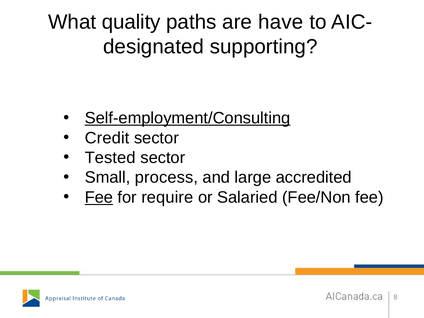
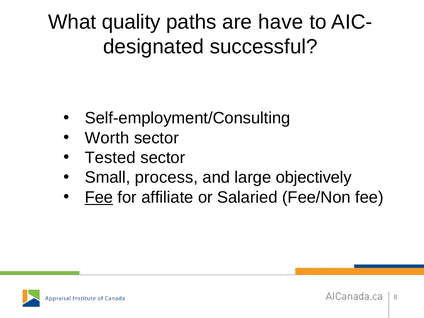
supporting: supporting -> successful (264, 47)
Self-employment/Consulting underline: present -> none (188, 118)
Credit: Credit -> Worth (107, 138)
accredited: accredited -> objectively (314, 178)
require: require -> affiliate (167, 197)
